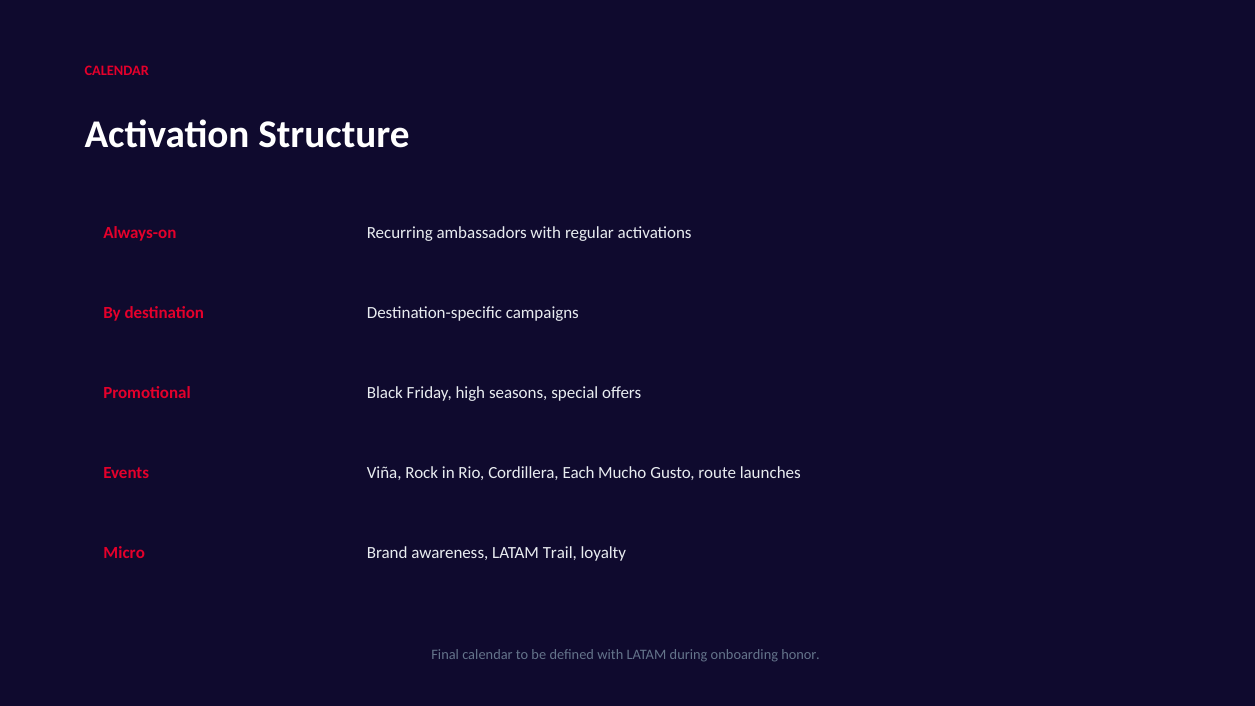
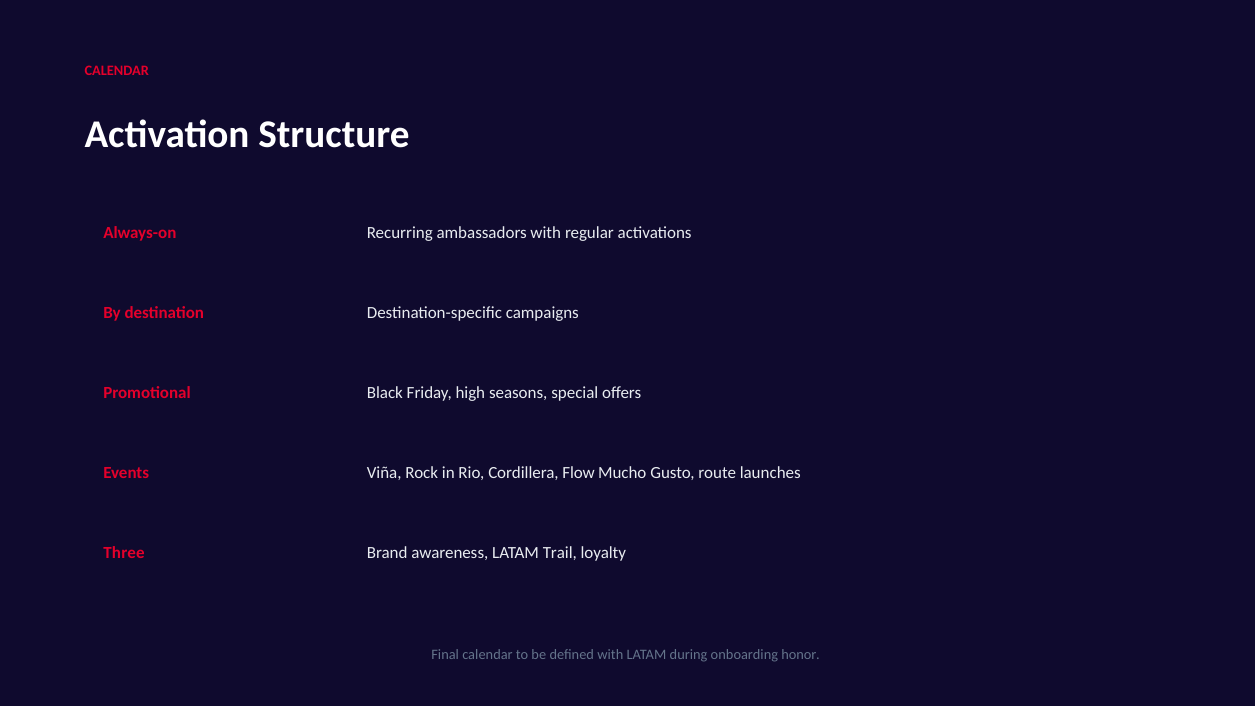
Each: Each -> Flow (579, 473)
Micro: Micro -> Three (124, 553)
